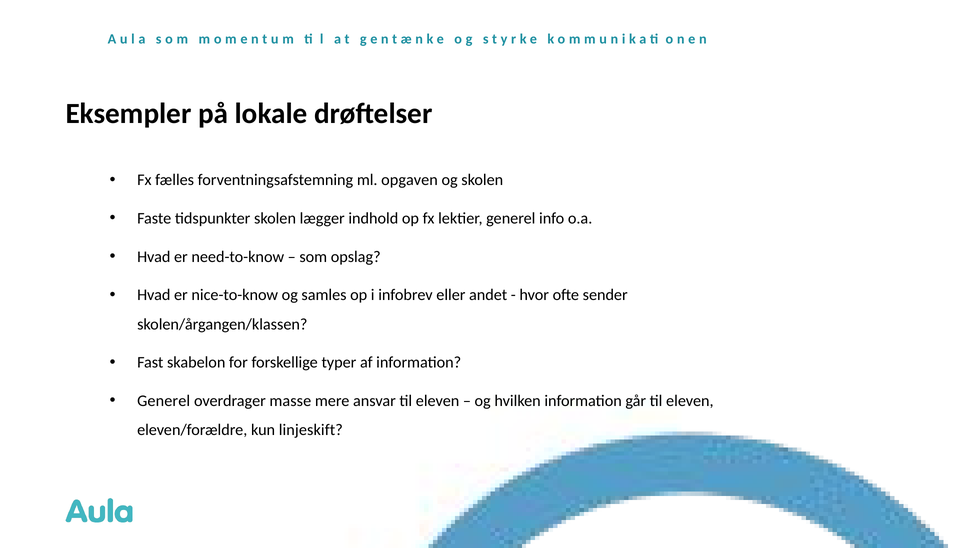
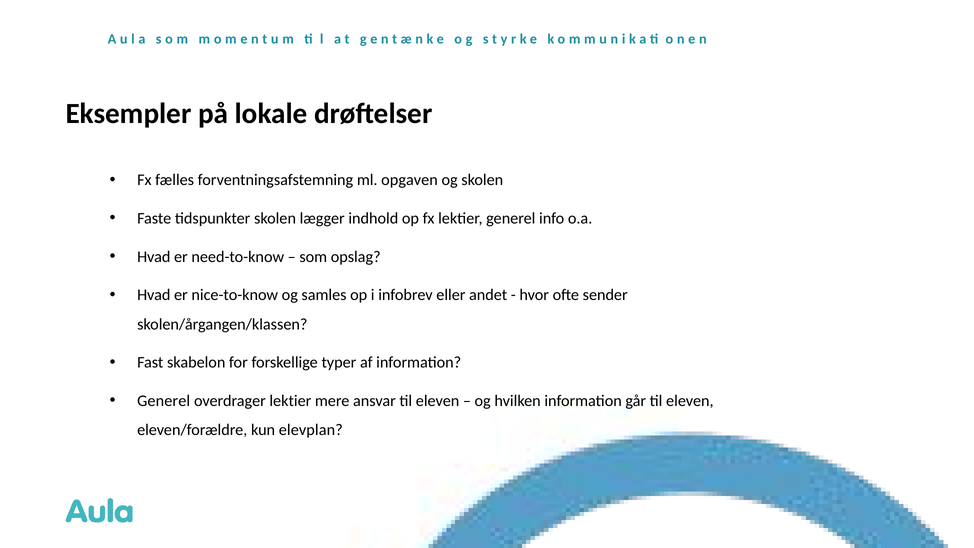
overdrager masse: masse -> lektier (290, 401)
linjeskift: linjeskift -> elevplan (311, 430)
